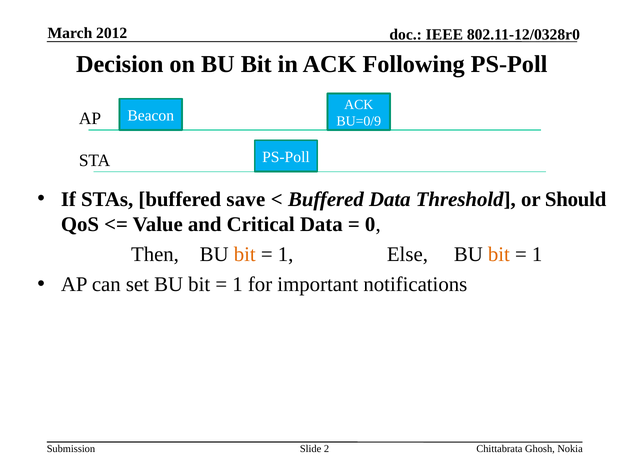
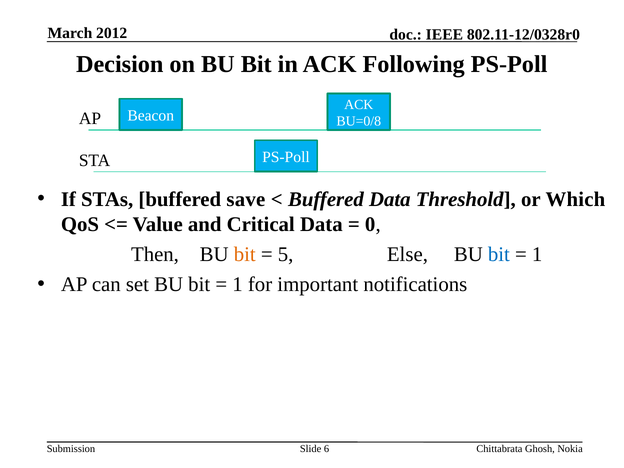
BU=0/9: BU=0/9 -> BU=0/8 (359, 121)
Should: Should -> Which (575, 199)
1: 1 -> 5 (286, 254)
bit colour: orange -> blue (499, 254)
2: 2 -> 6 (326, 449)
